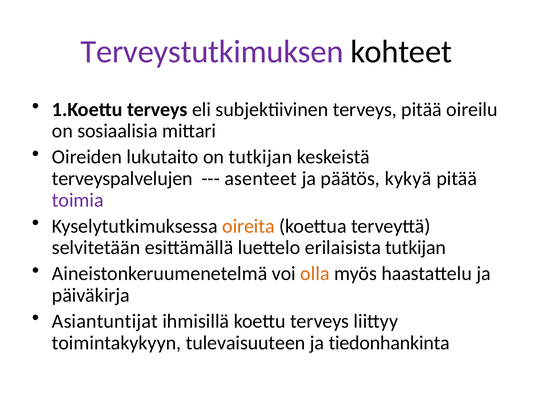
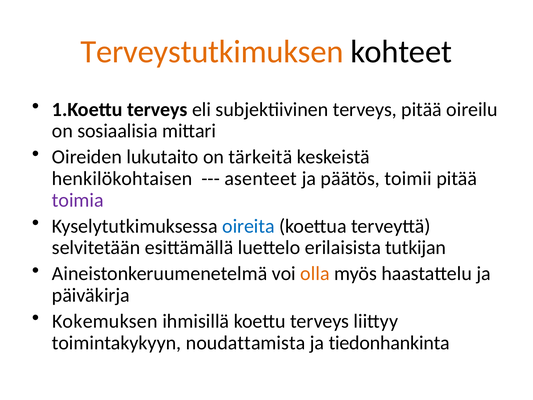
Terveystutkimuksen colour: purple -> orange (212, 52)
on tutkijan: tutkijan -> tärkeitä (260, 157)
terveyspalvelujen: terveyspalvelujen -> henkilökohtaisen (122, 178)
kykyä: kykyä -> toimii (408, 178)
oireita colour: orange -> blue (248, 226)
Asiantuntijat: Asiantuntijat -> Kokemuksen (105, 321)
tulevaisuuteen: tulevaisuuteen -> noudattamista (246, 343)
